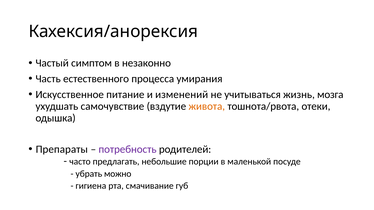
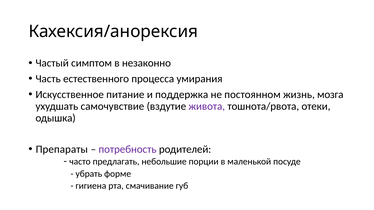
изменений: изменений -> поддержка (182, 95)
учитываться: учитываться -> постоянном (253, 95)
живота colour: orange -> purple (207, 106)
можно: можно -> форме (118, 174)
